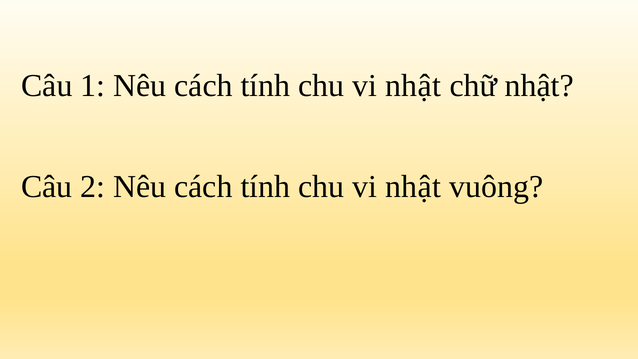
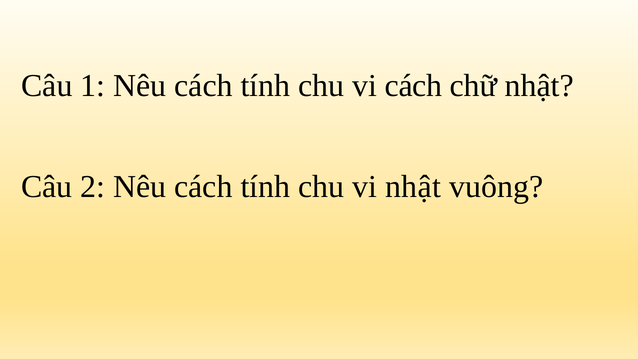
nhật: nhật -> cách (413, 86)
